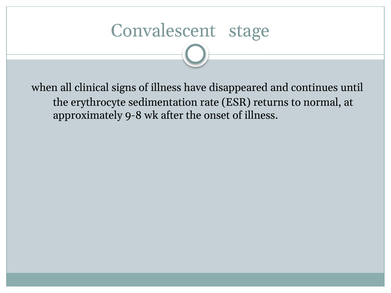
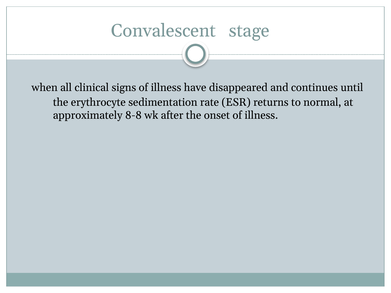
9-8: 9-8 -> 8-8 (133, 115)
